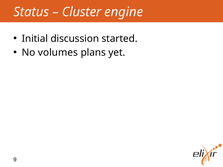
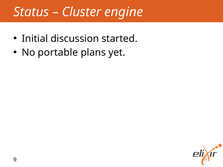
volumes: volumes -> portable (58, 53)
